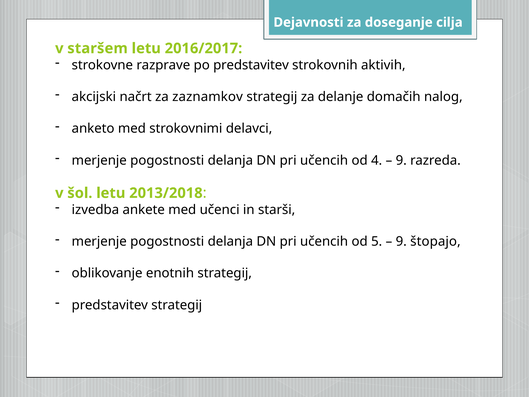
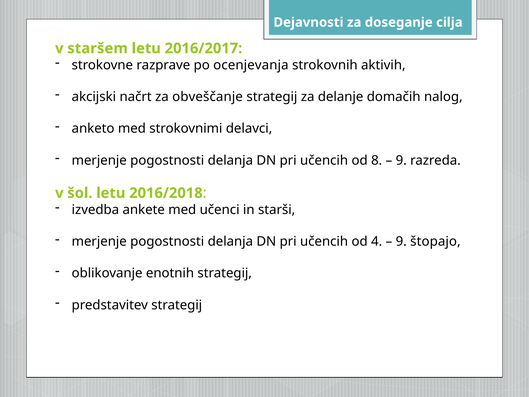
po predstavitev: predstavitev -> ocenjevanja (251, 65)
zaznamkov: zaznamkov -> obveščanje (208, 97)
4: 4 -> 8 (377, 160)
2013/2018: 2013/2018 -> 2016/2018 (166, 193)
5: 5 -> 4 (377, 241)
